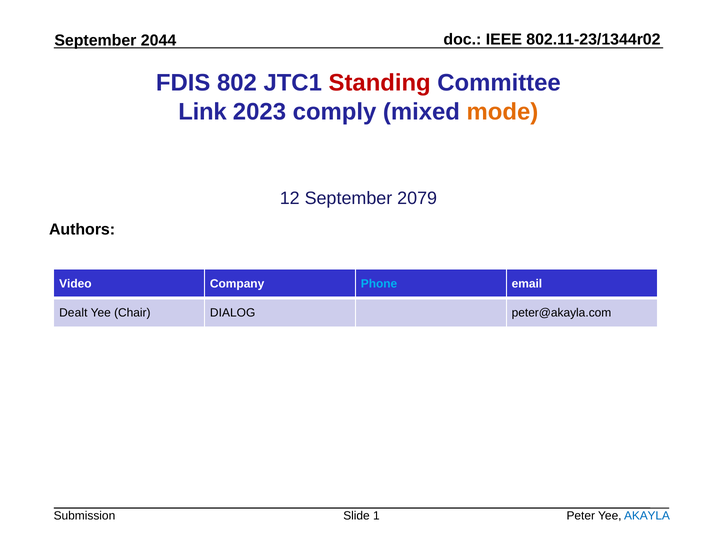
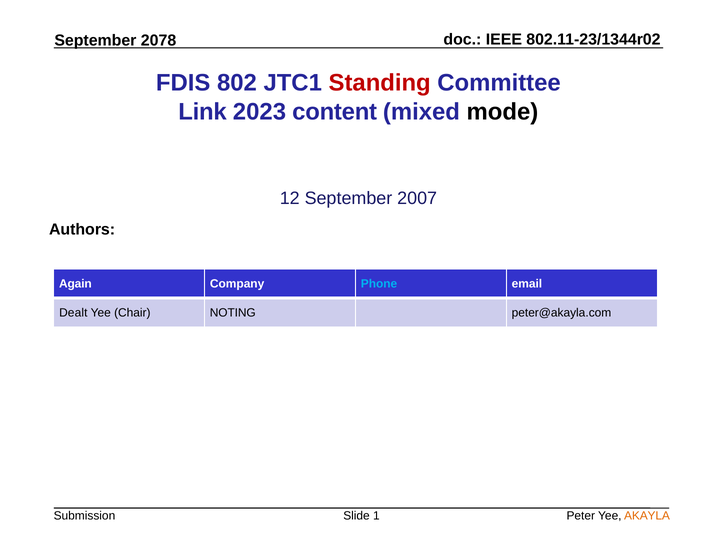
2044: 2044 -> 2078 (159, 41)
comply: comply -> content (335, 112)
mode colour: orange -> black (502, 112)
2079: 2079 -> 2007 (417, 198)
Video: Video -> Again (75, 284)
DIALOG: DIALOG -> NOTING (233, 313)
AKAYLA colour: blue -> orange (647, 516)
